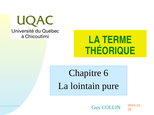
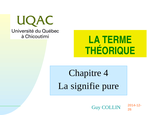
6: 6 -> 4 (106, 73)
lointain: lointain -> signifie (85, 86)
